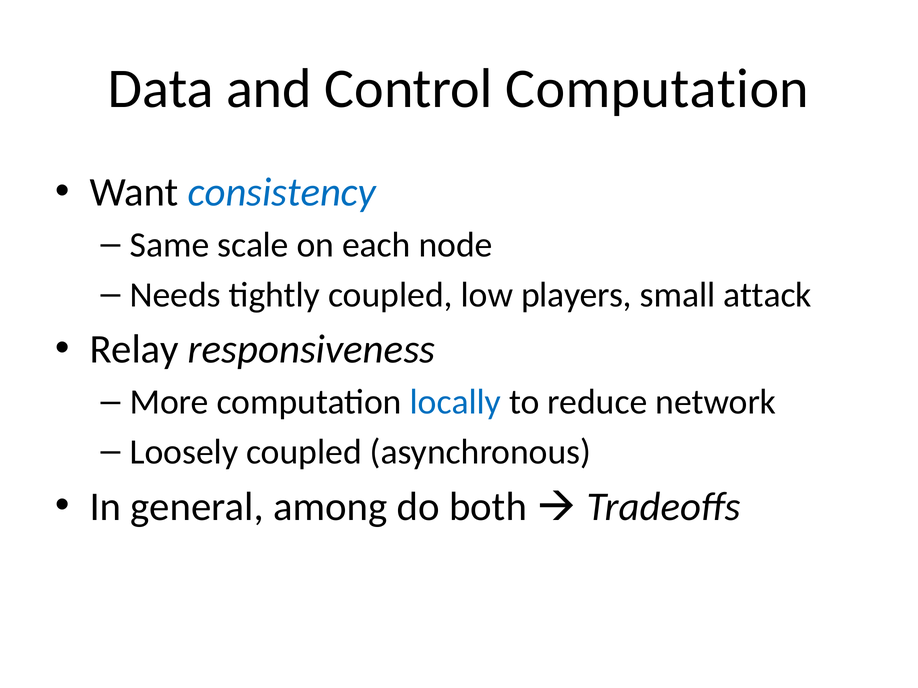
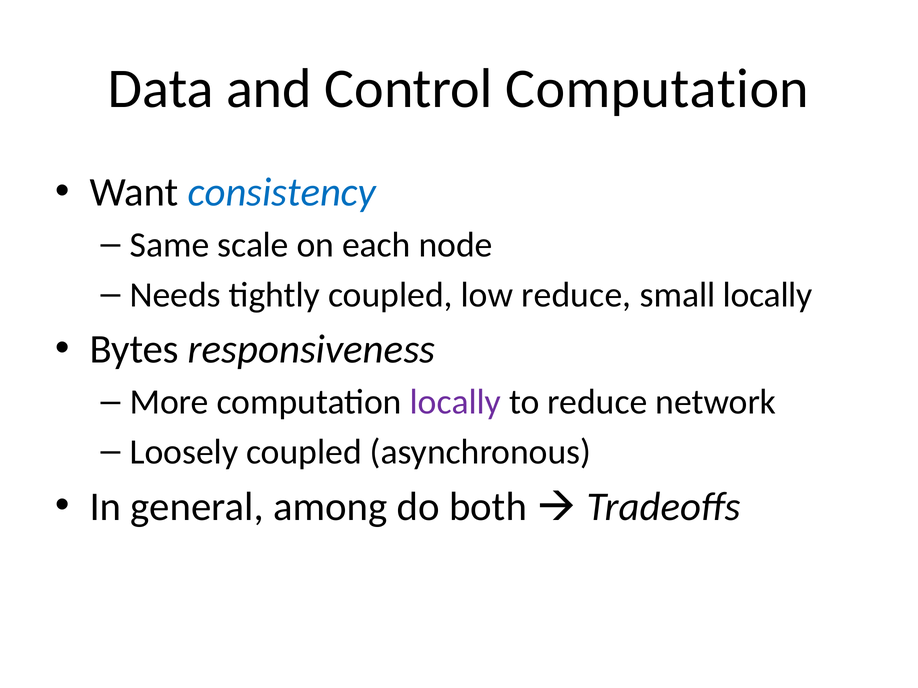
low players: players -> reduce (576, 295)
small attack: attack -> locally (768, 295)
Relay: Relay -> Bytes (134, 350)
locally colour: blue -> purple (455, 402)
